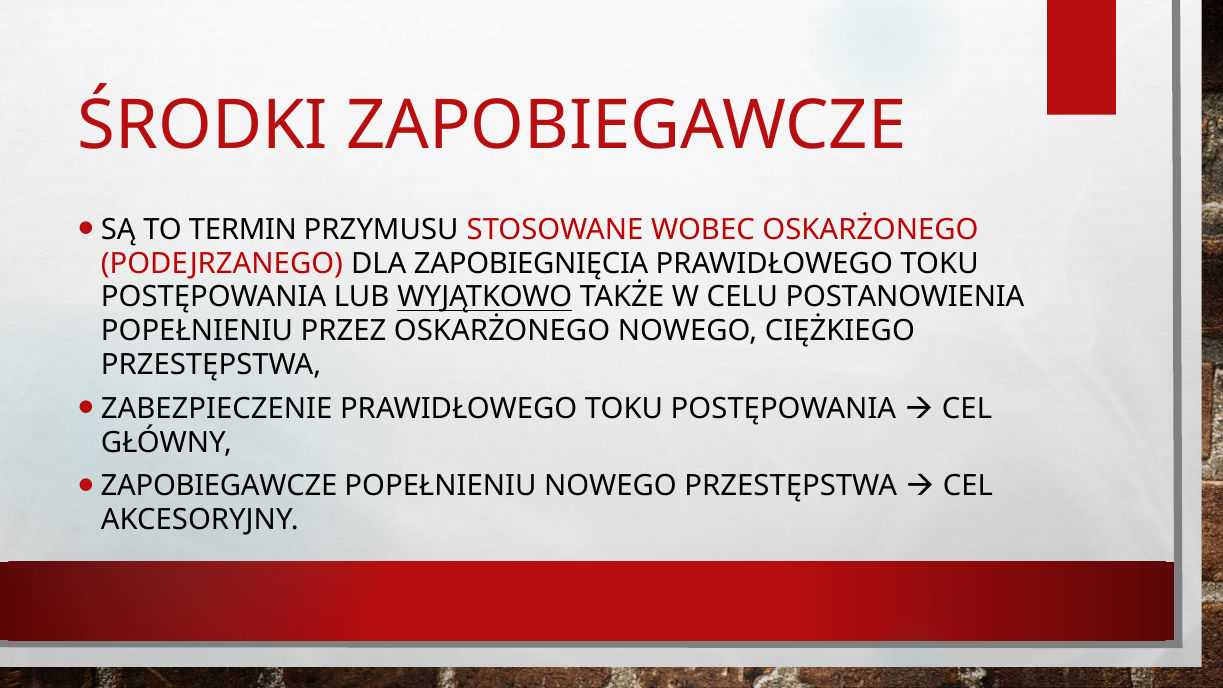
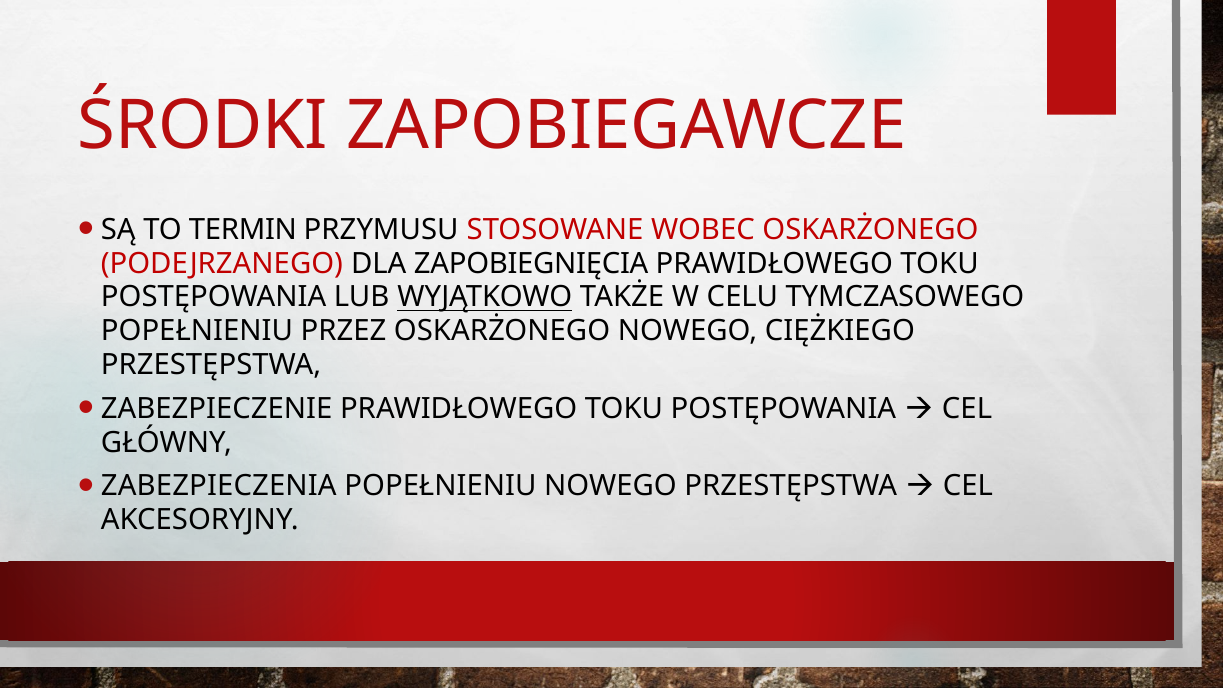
POSTANOWIENIA: POSTANOWIENIA -> TYMCZASOWEGO (905, 297)
ZAPOBIEGAWCZE: ZAPOBIEGAWCZE -> ZABEZPIECZENIA (219, 486)
